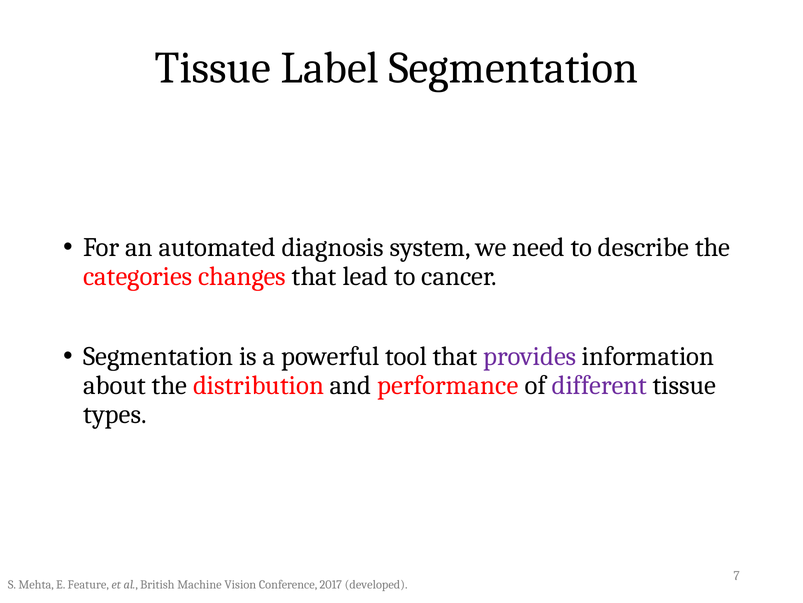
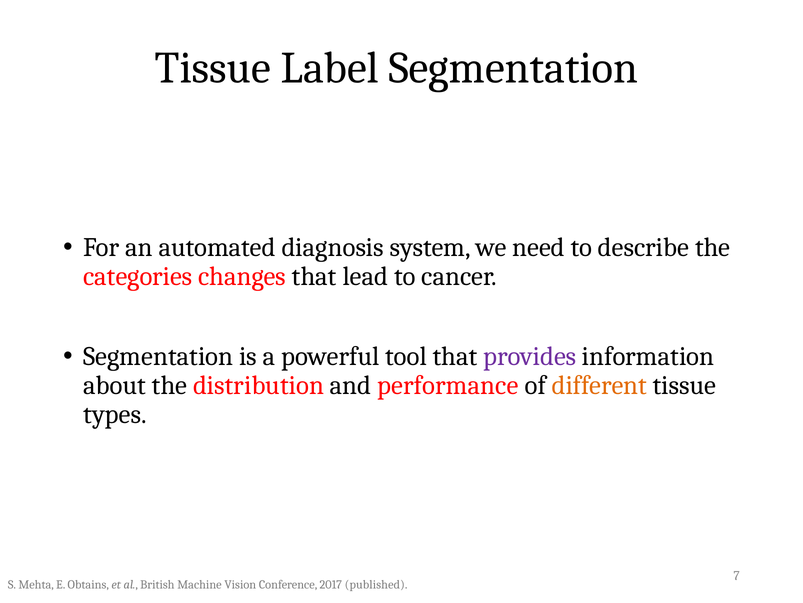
different colour: purple -> orange (599, 385)
Feature: Feature -> Obtains (88, 584)
developed: developed -> published (376, 584)
